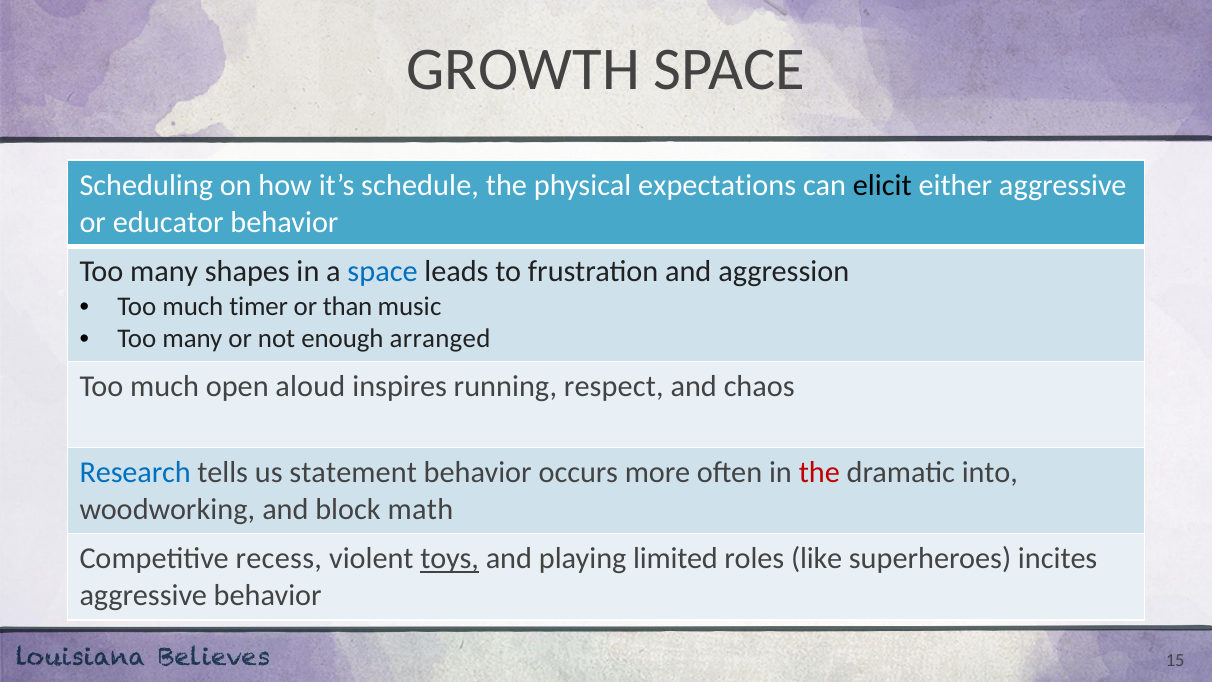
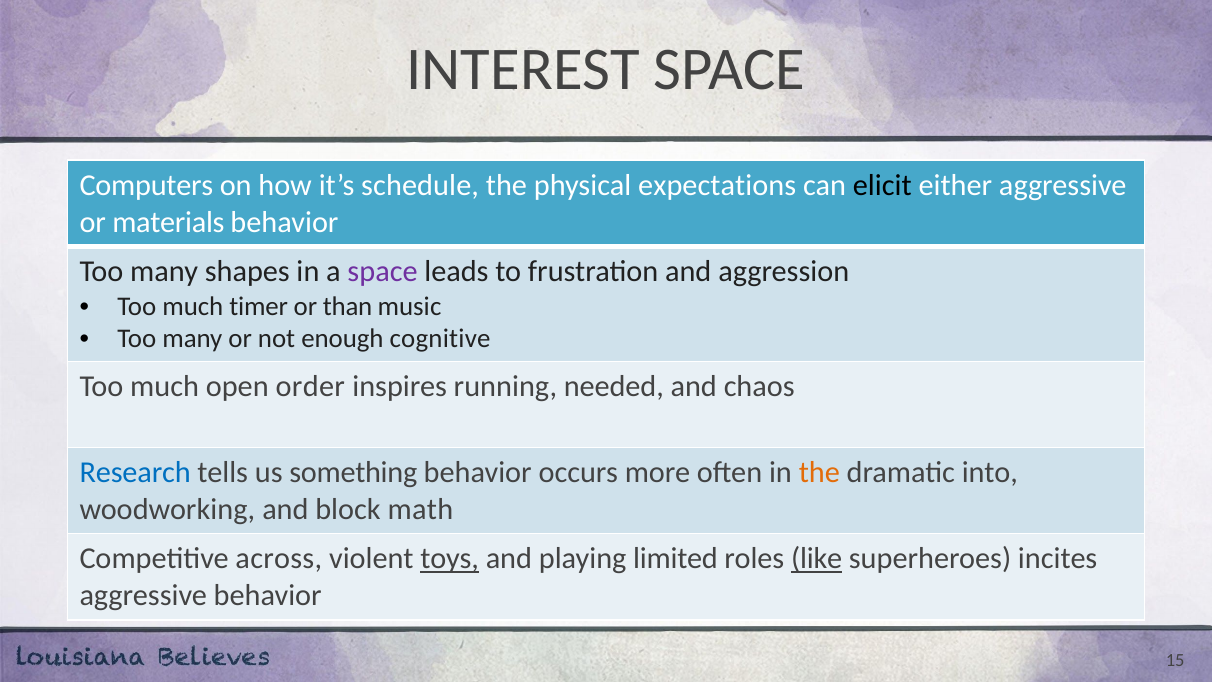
GROWTH: GROWTH -> INTEREST (523, 69)
Scheduling: Scheduling -> Computers (146, 185)
educator: educator -> materials (168, 222)
space colour: blue -> purple (383, 271)
arranged: arranged -> cognitive (440, 339)
aloud: aloud -> order (310, 386)
respect: respect -> needed (614, 386)
statement: statement -> something (353, 472)
the colour: red -> orange (819, 472)
recess: recess -> across (279, 558)
like underline: none -> present (817, 558)
